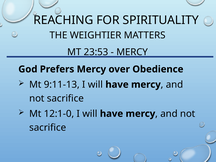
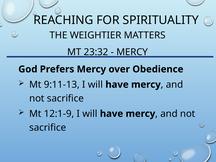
23:53: 23:53 -> 23:32 (96, 52)
12:1-0: 12:1-0 -> 12:1-9 (59, 114)
